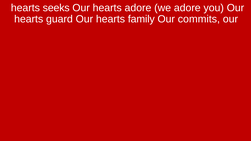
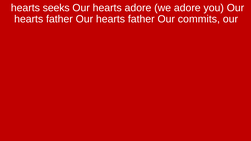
guard: guard -> father (59, 19)
family: family -> father (141, 19)
